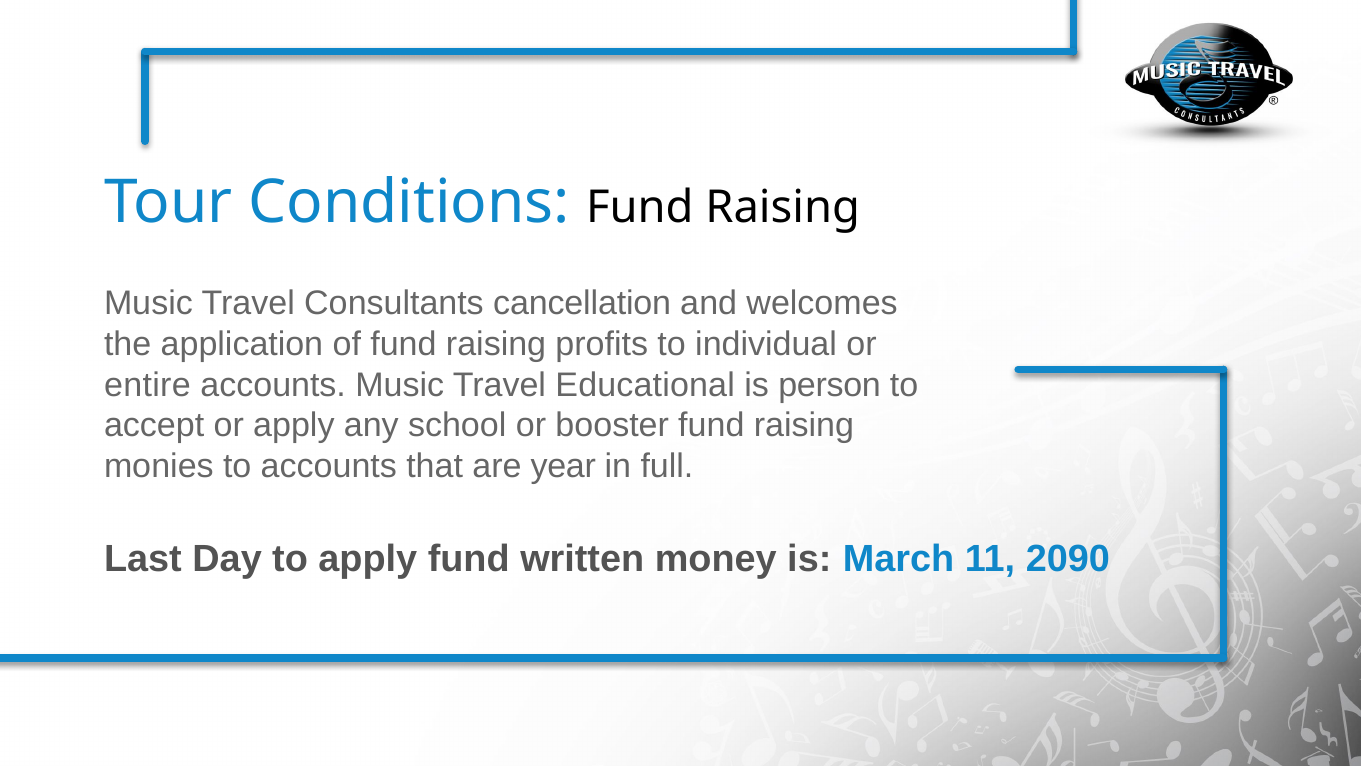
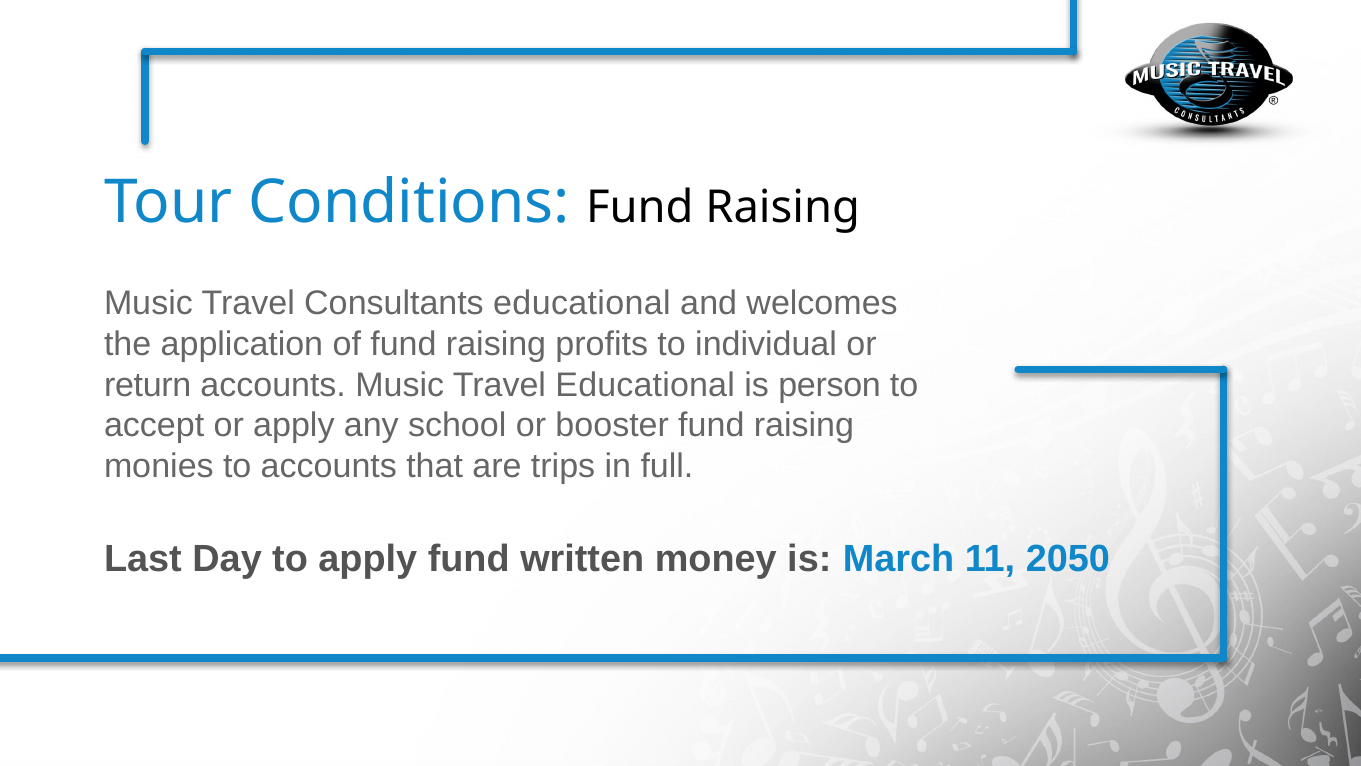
Consultants cancellation: cancellation -> educational (582, 303)
entire: entire -> return (148, 385)
year: year -> trips (563, 466)
2090: 2090 -> 2050 (1068, 559)
